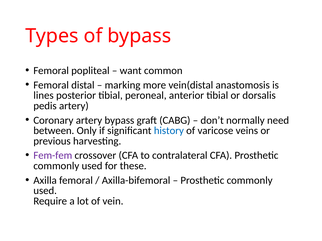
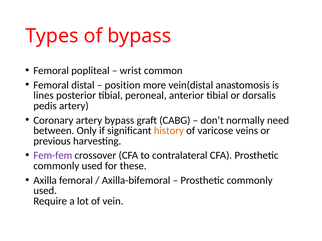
want: want -> wrist (131, 71)
marking: marking -> position (123, 85)
history colour: blue -> orange (169, 131)
